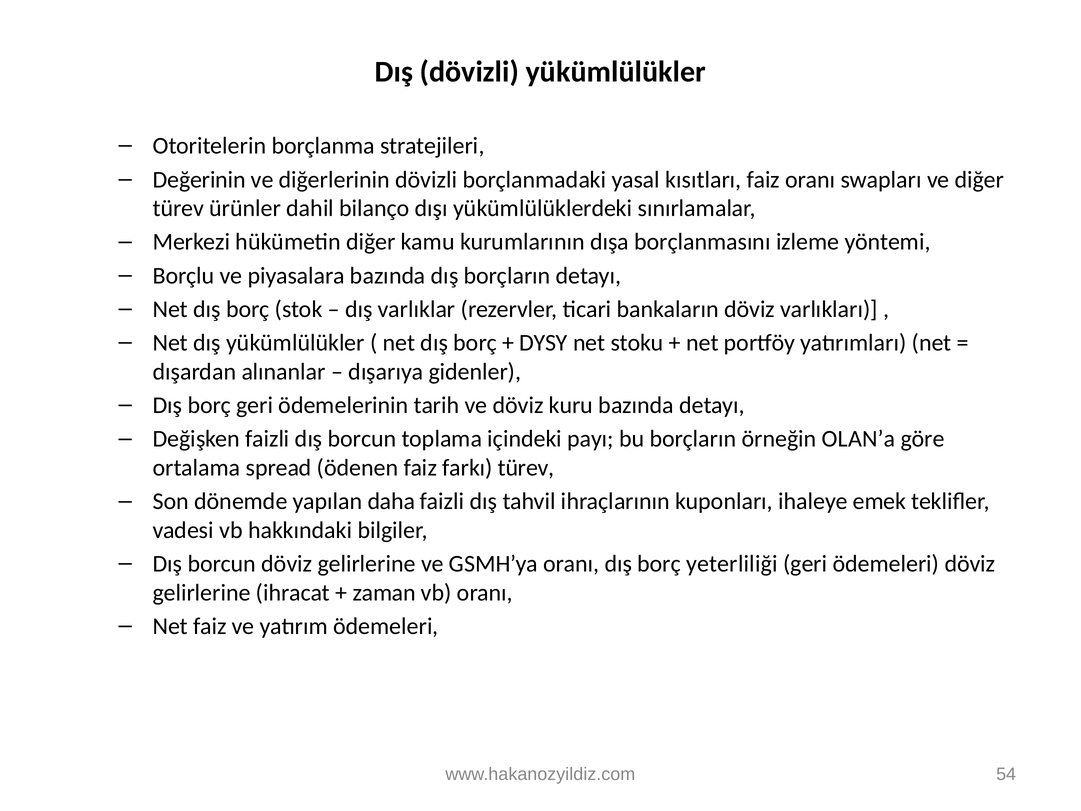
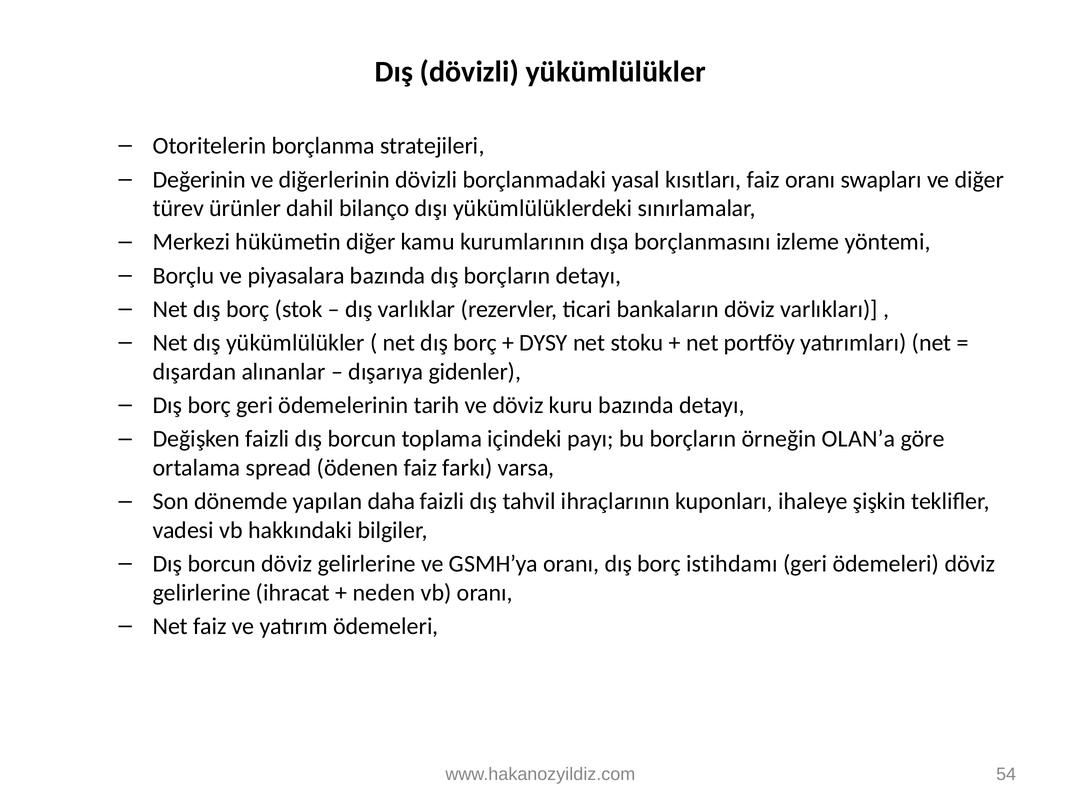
farkı türev: türev -> varsa (526, 468)
emek: emek -> şişkin (879, 501)
yeterliliği: yeterliliği -> istihdamı (732, 564)
zaman: zaman -> neden (384, 593)
